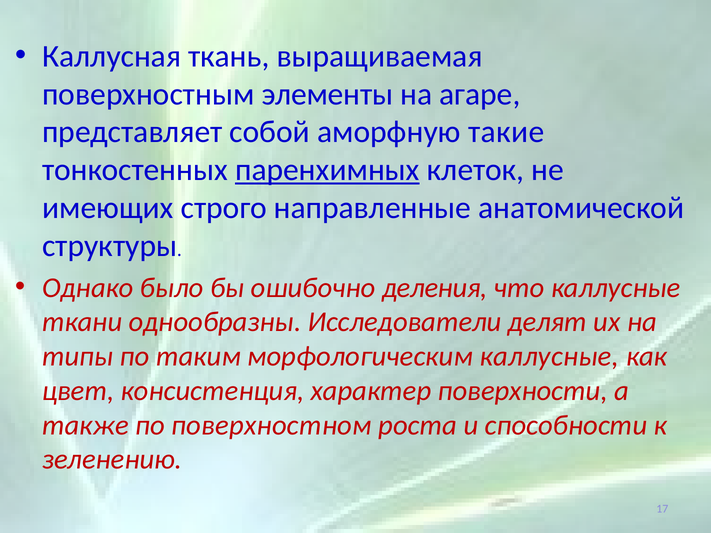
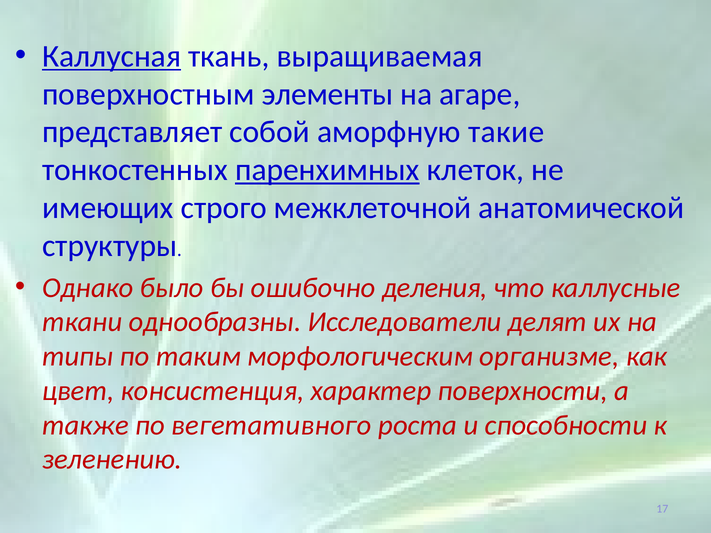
Каллусная underline: none -> present (112, 56)
направленные: направленные -> межклеточной (373, 208)
морфологическим каллусные: каллусные -> организме (549, 357)
поверхностном: поверхностном -> вегетативного (271, 425)
